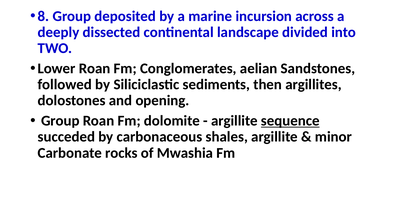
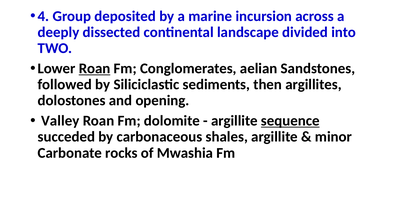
8: 8 -> 4 (43, 16)
Roan underline: none -> present (95, 69)
Group: Group -> Valley (60, 121)
